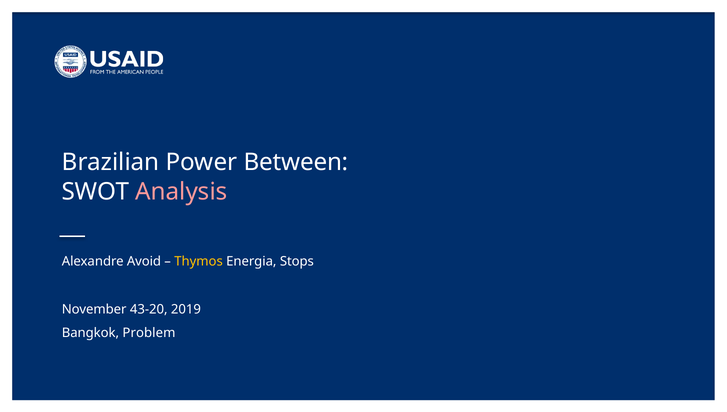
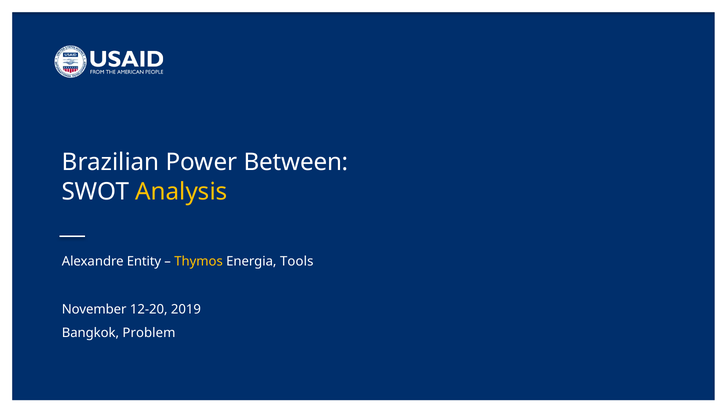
Analysis colour: pink -> yellow (181, 192)
Avoid: Avoid -> Entity (144, 262)
Stops: Stops -> Tools (297, 262)
43-20: 43-20 -> 12-20 (149, 309)
